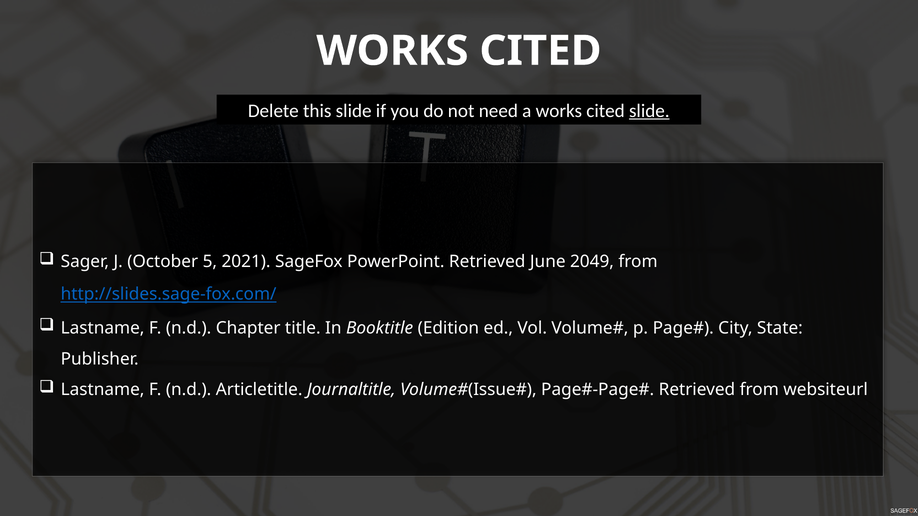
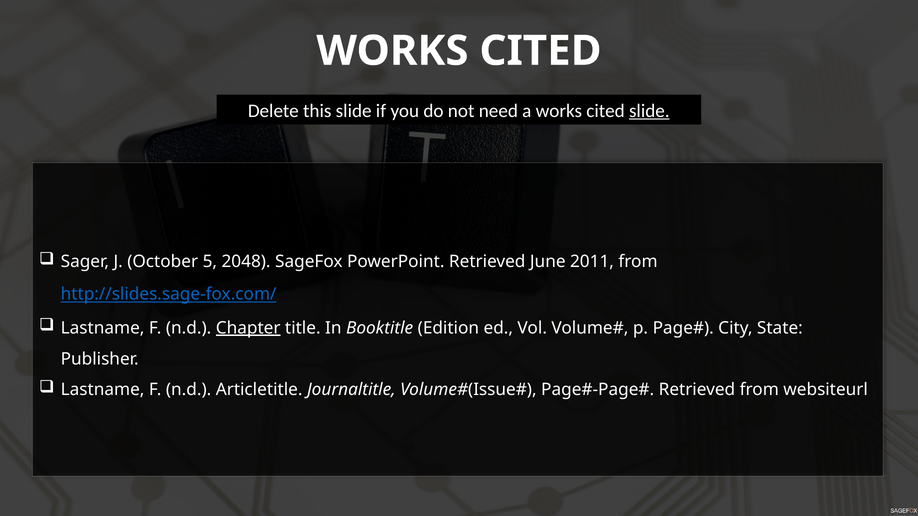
2021: 2021 -> 2048 (246, 262)
2049: 2049 -> 2011 (592, 262)
Chapter underline: none -> present (248, 328)
